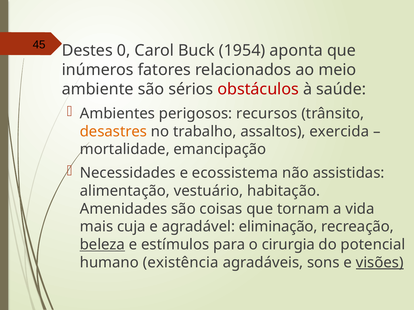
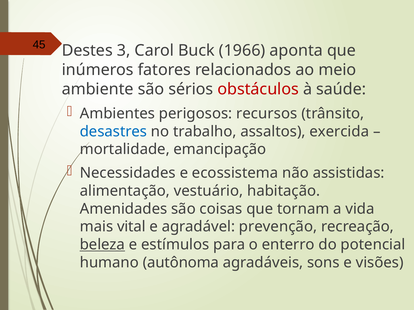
0: 0 -> 3 (124, 51)
1954: 1954 -> 1966 (242, 51)
desastres colour: orange -> blue (113, 132)
cuja: cuja -> vital (131, 227)
eliminação: eliminação -> prevenção (278, 227)
cirurgia: cirurgia -> enterro (288, 245)
existência: existência -> autônoma (181, 263)
visões underline: present -> none (380, 263)
